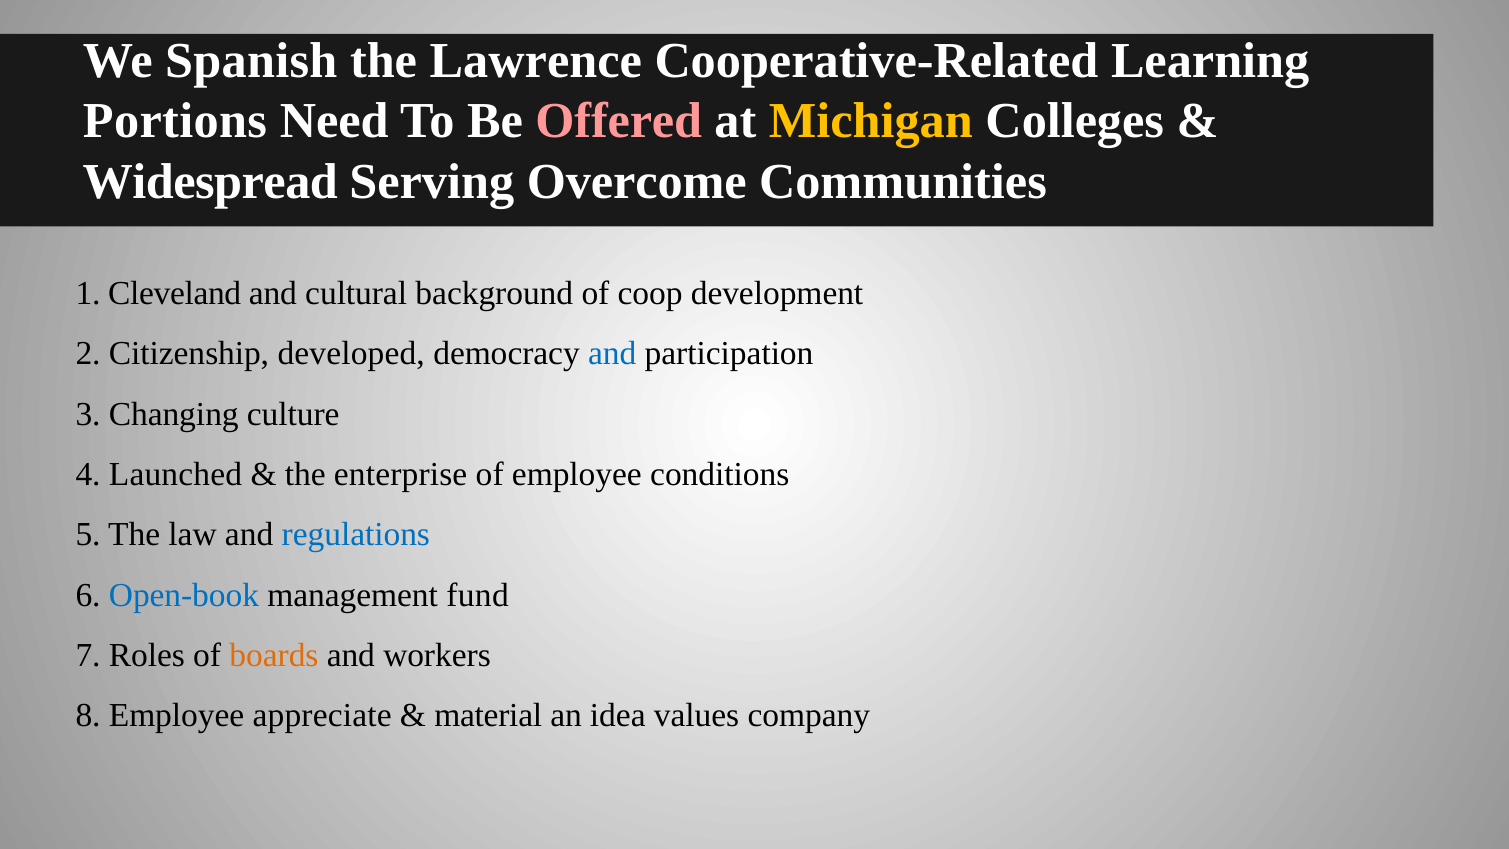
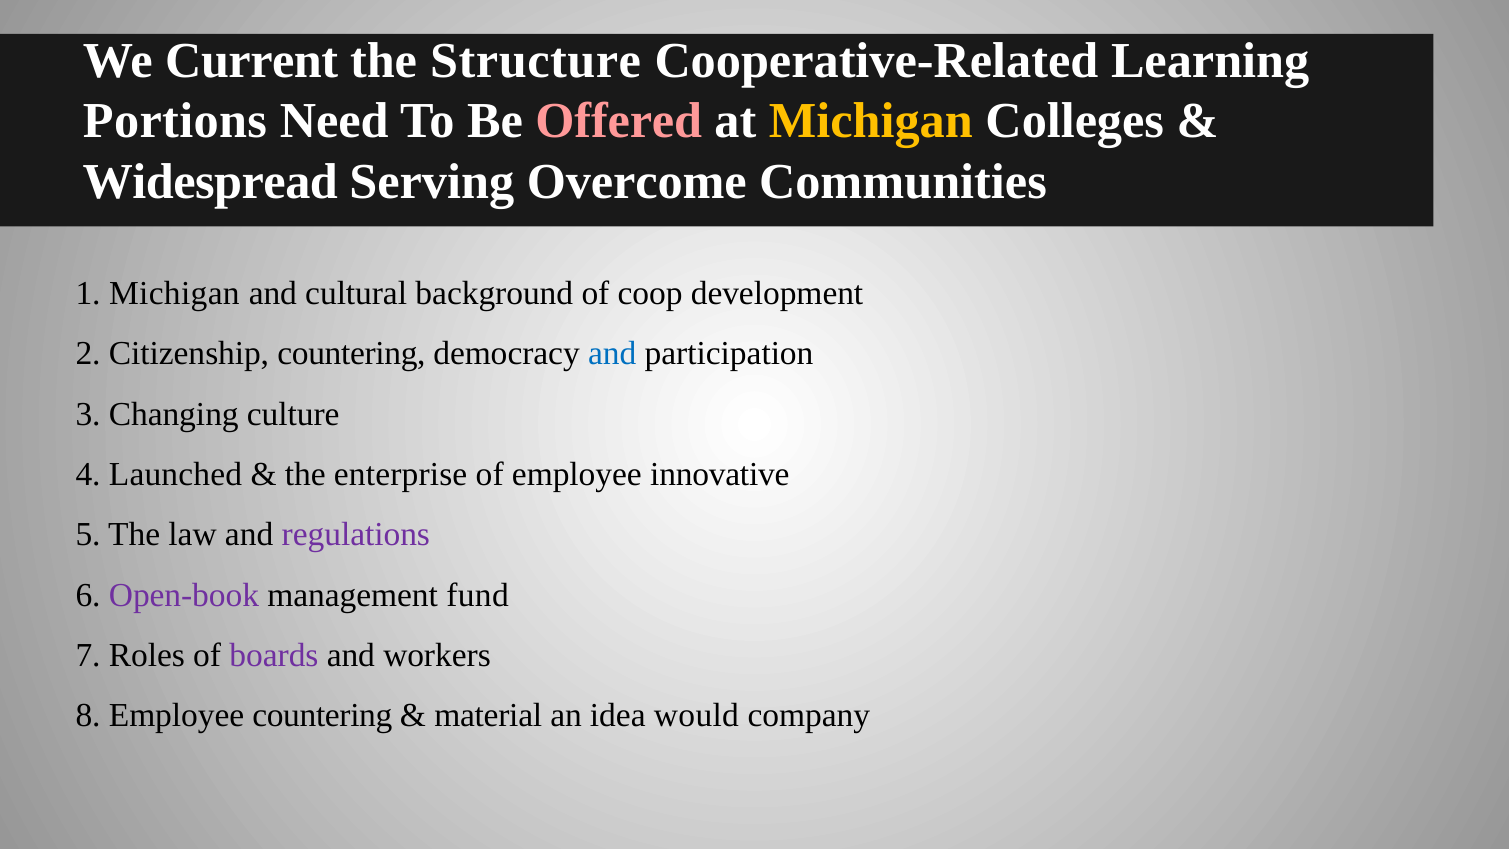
Spanish: Spanish -> Current (252, 61)
Lawrence: Lawrence -> Structure (536, 61)
1 Cleveland: Cleveland -> Michigan (174, 293)
Citizenship developed: developed -> countering (351, 354)
conditions: conditions -> innovative (720, 474)
regulations colour: blue -> purple (356, 535)
Open-book colour: blue -> purple (184, 595)
boards colour: orange -> purple (274, 655)
Employee appreciate: appreciate -> countering (322, 716)
values: values -> would (696, 716)
